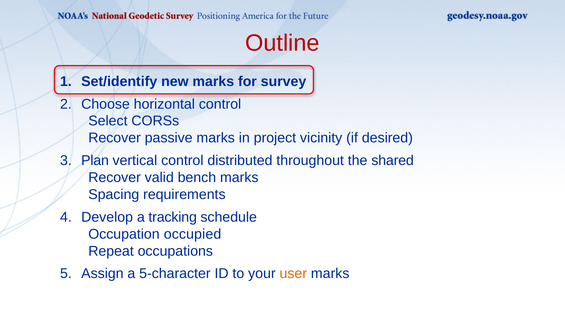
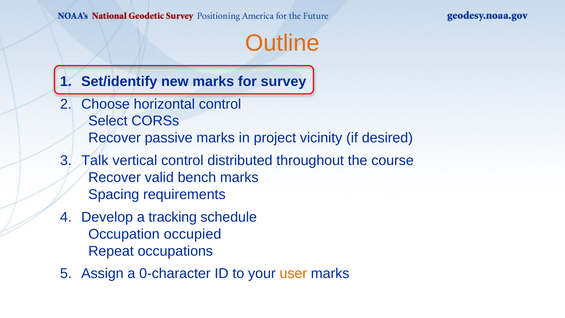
Outline colour: red -> orange (282, 43)
Plan: Plan -> Talk (95, 160)
shared: shared -> course (393, 160)
5-character: 5-character -> 0-character (175, 273)
